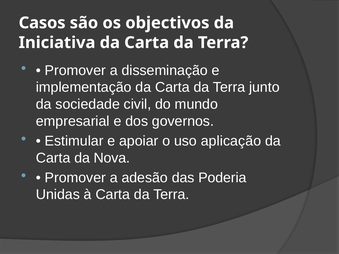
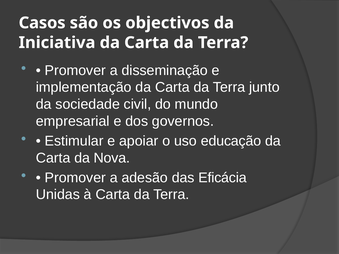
aplicação: aplicação -> educação (231, 141)
Poderia: Poderia -> Eficácia (222, 178)
